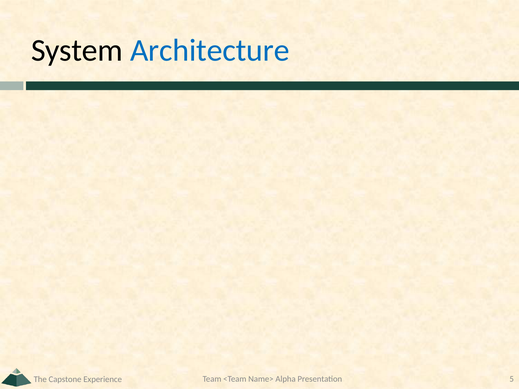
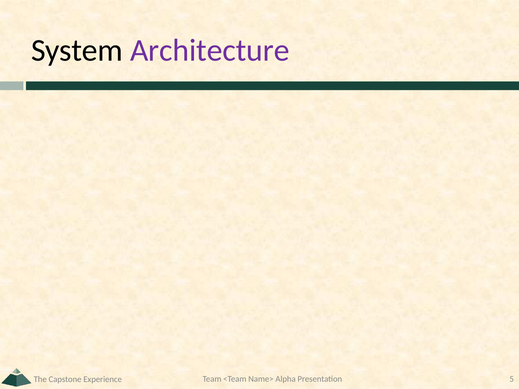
Architecture colour: blue -> purple (210, 50)
